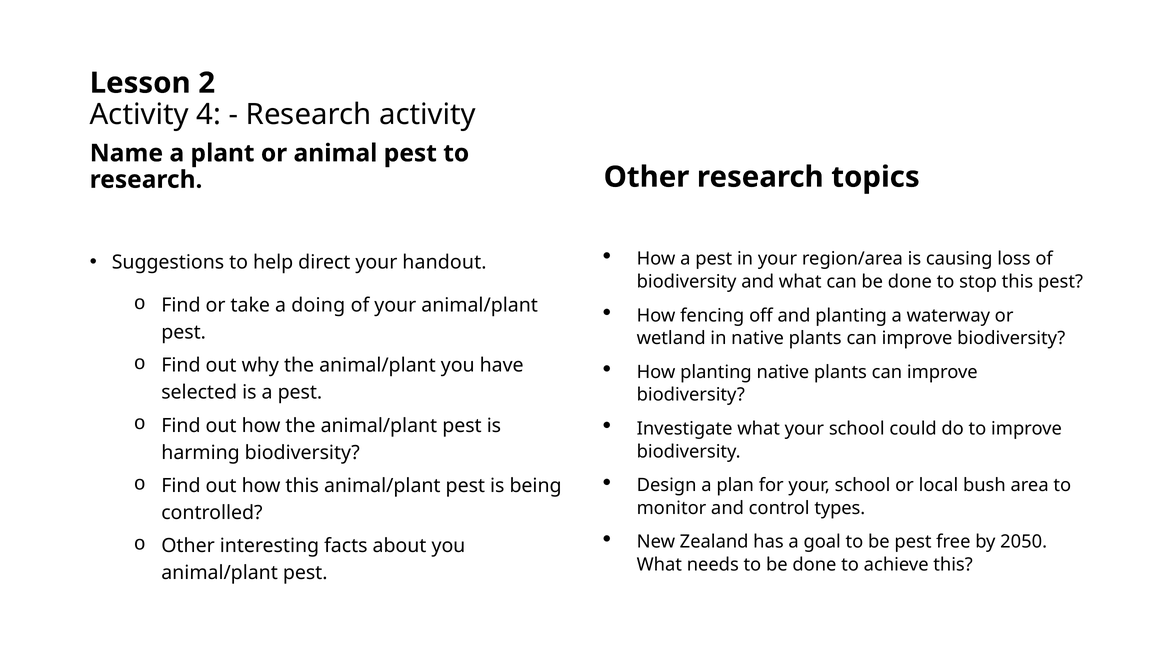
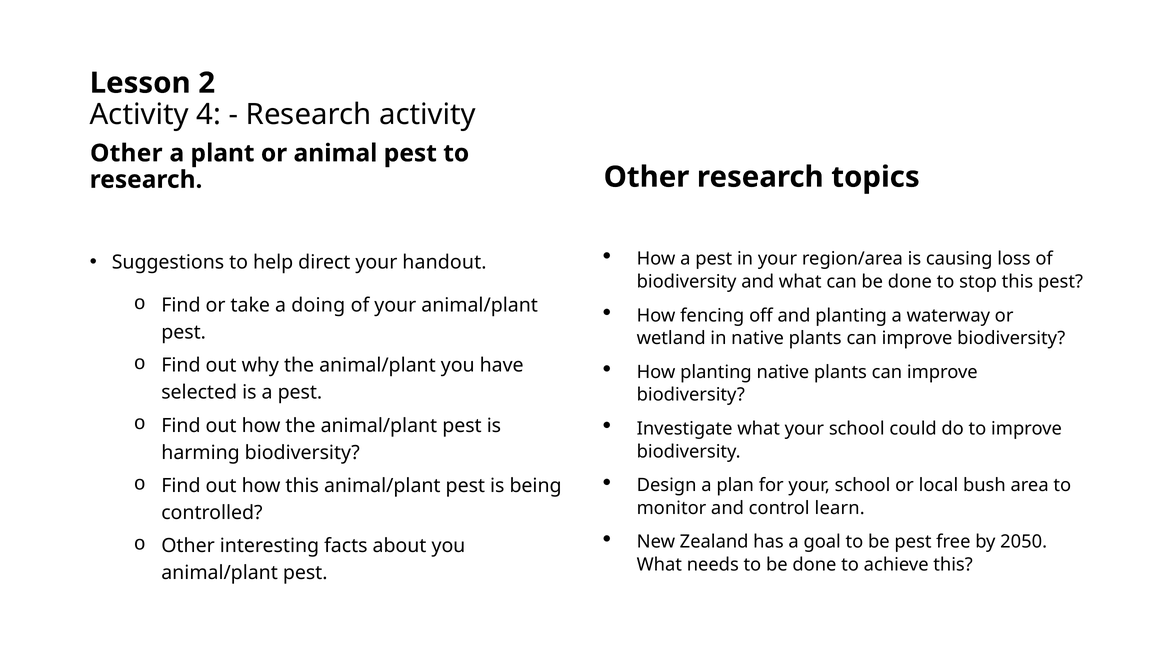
Name: Name -> Other (126, 153)
types: types -> learn (840, 508)
